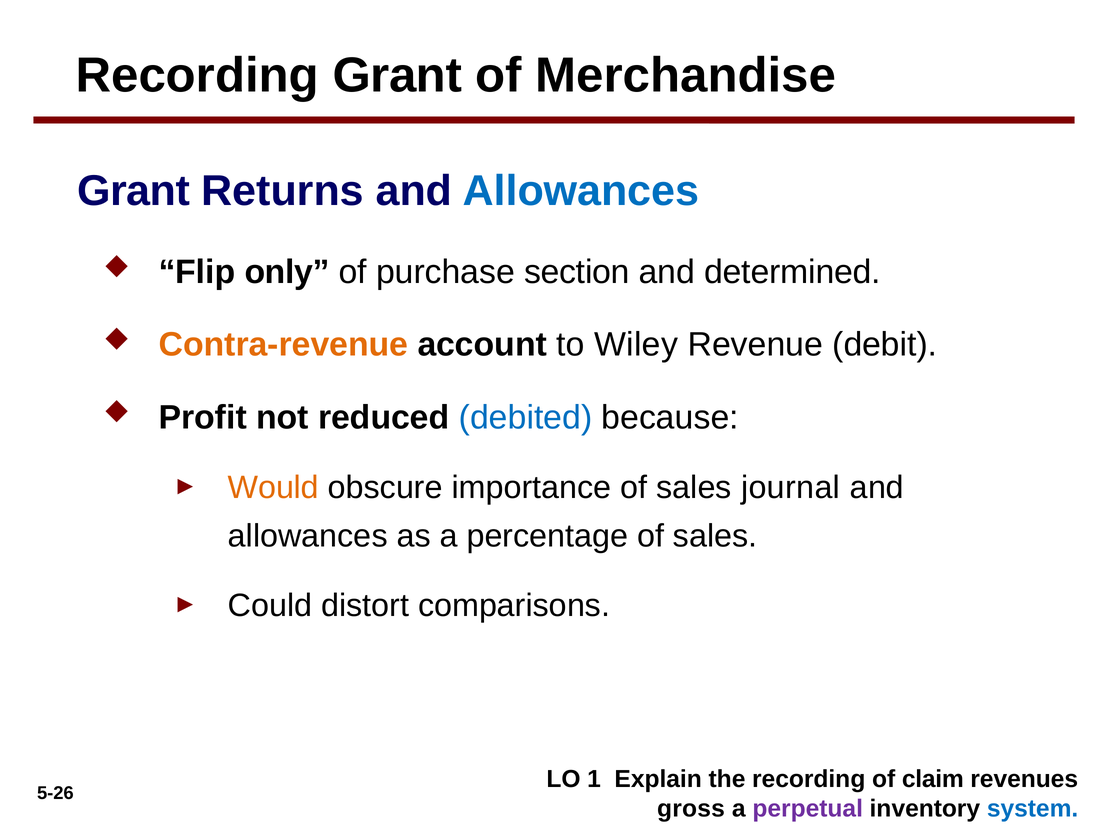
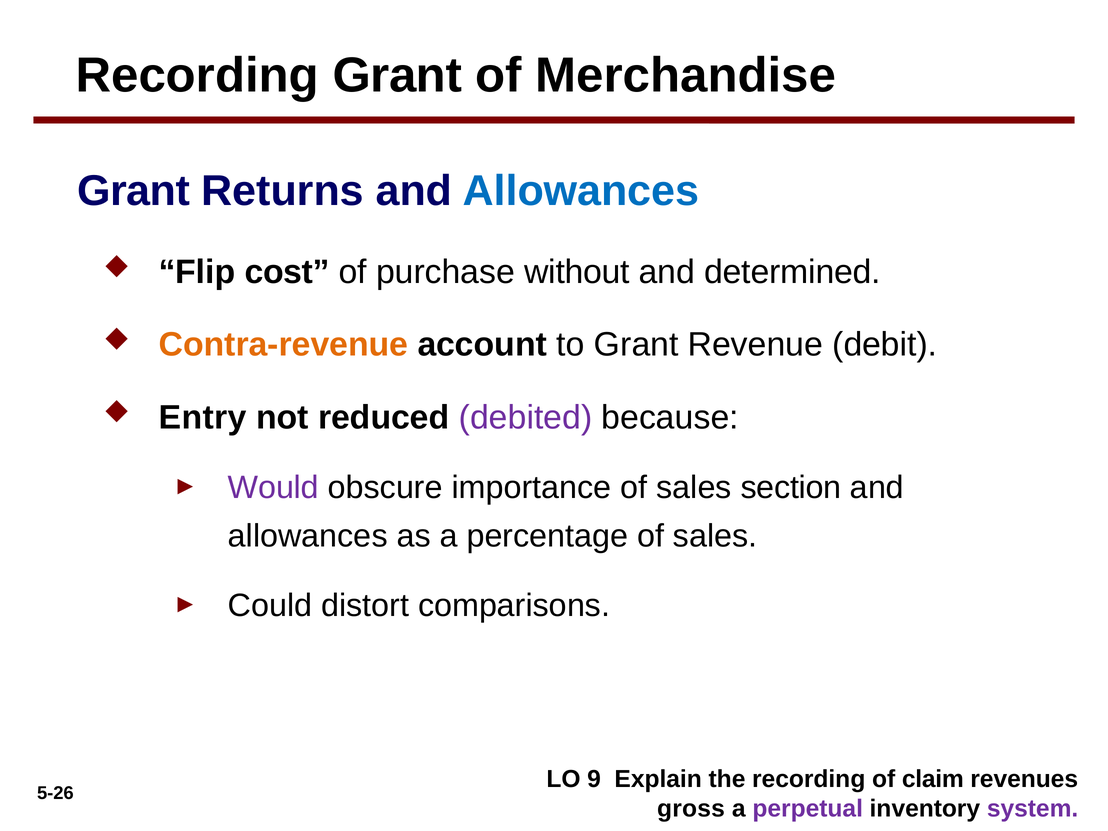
only: only -> cost (287, 272)
section: section -> without (577, 272)
to Wiley: Wiley -> Grant (636, 345)
Profit: Profit -> Entry (203, 417)
debited colour: blue -> purple (526, 417)
Would colour: orange -> purple (273, 488)
journal: journal -> section (791, 488)
1: 1 -> 9 (594, 779)
system colour: blue -> purple (1033, 809)
